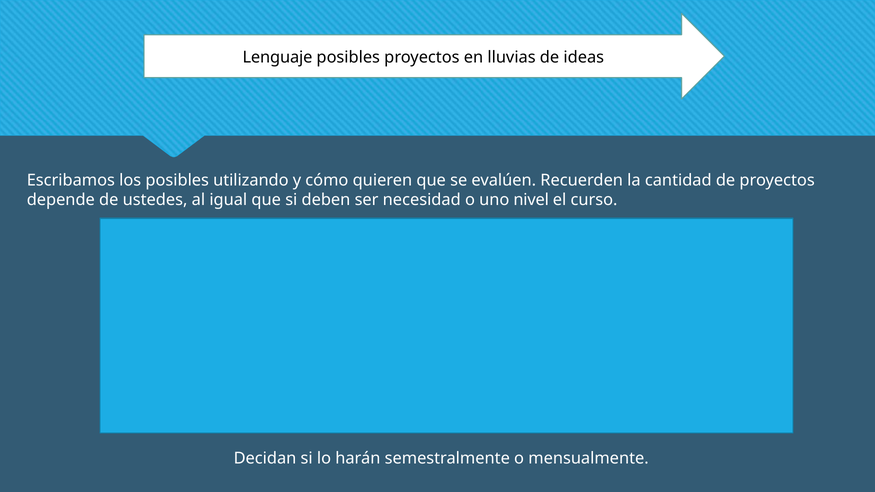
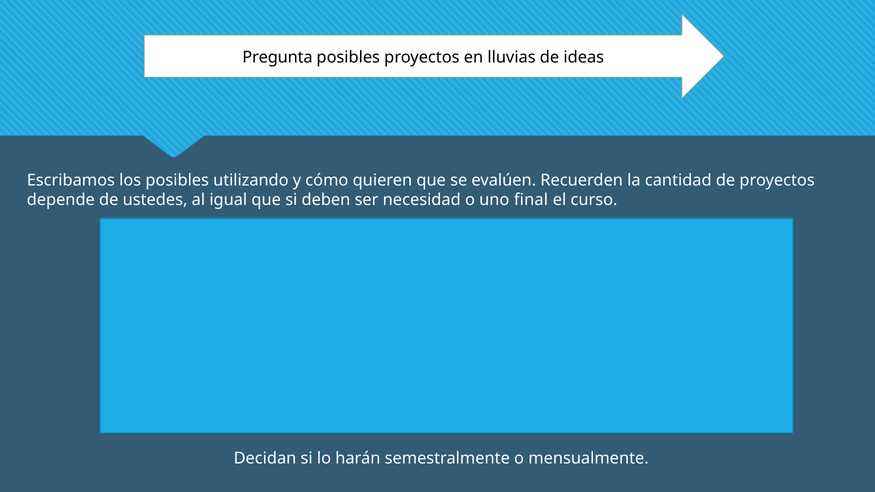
Lenguaje: Lenguaje -> Pregunta (277, 57)
nivel: nivel -> final (531, 200)
